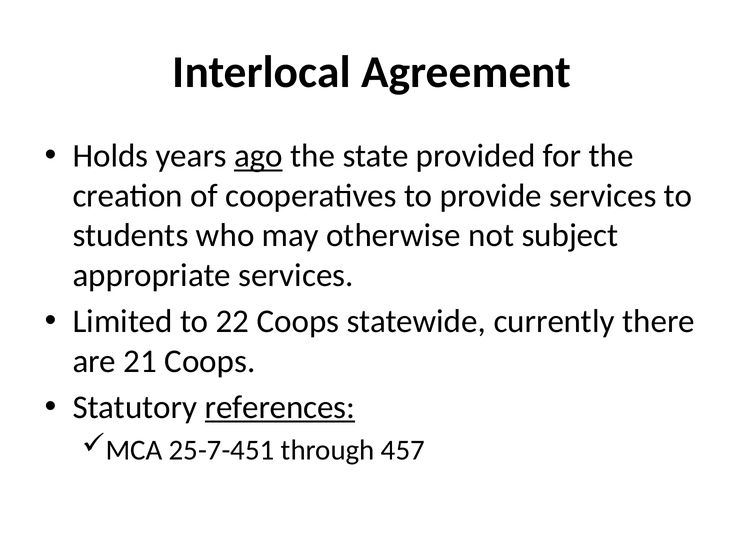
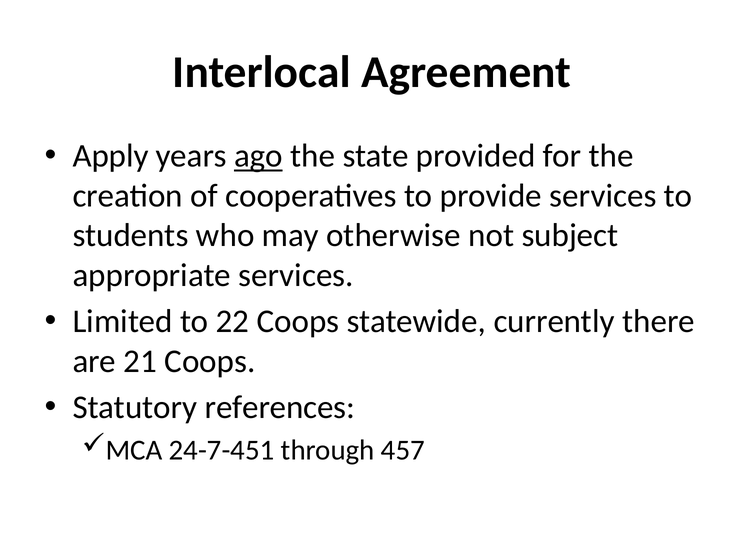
Holds: Holds -> Apply (111, 156)
references underline: present -> none (280, 407)
25-7-451: 25-7-451 -> 24-7-451 (222, 450)
